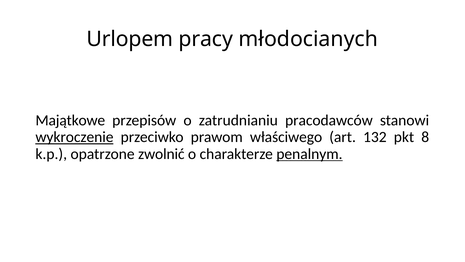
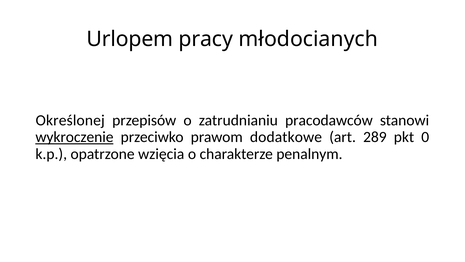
Majątkowe: Majątkowe -> Określonej (70, 120)
właściwego: właściwego -> dodatkowe (286, 137)
132: 132 -> 289 (375, 137)
8: 8 -> 0 (425, 137)
zwolnić: zwolnić -> wzięcia (161, 154)
penalnym underline: present -> none (309, 154)
